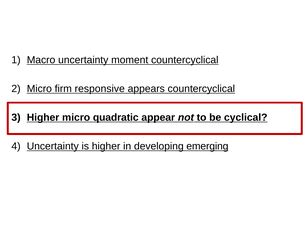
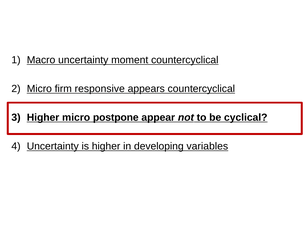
quadratic: quadratic -> postpone (116, 117)
emerging: emerging -> variables (207, 146)
